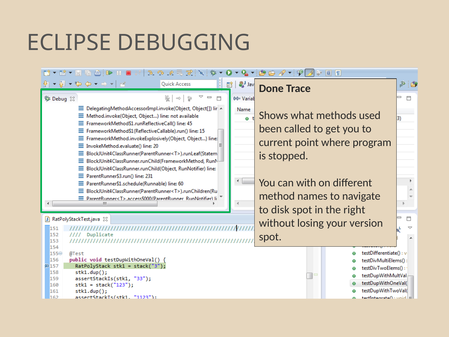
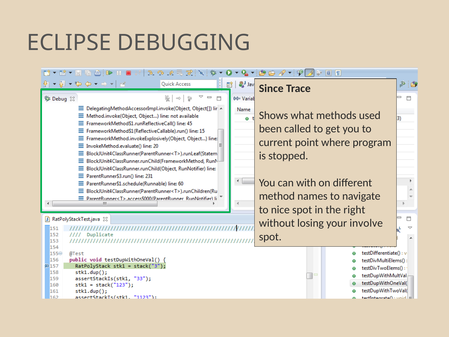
Done: Done -> Since (271, 88)
disk: disk -> nice (280, 210)
version: version -> involve (366, 223)
